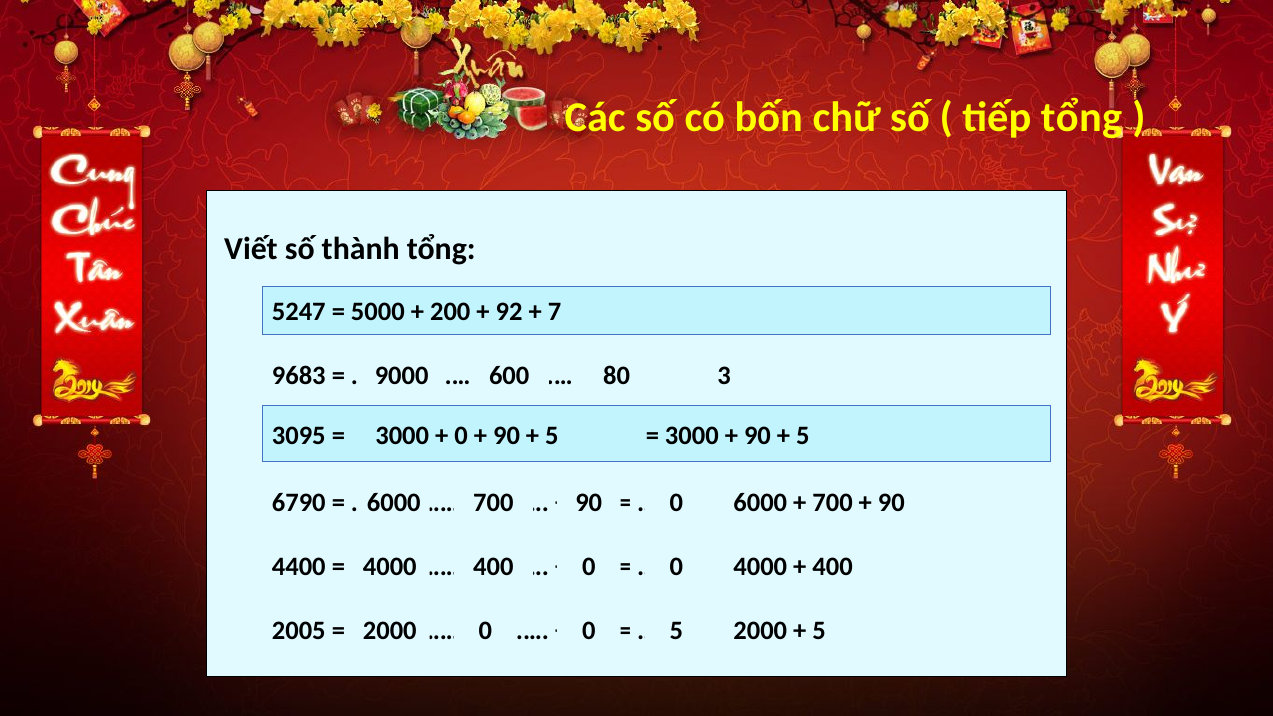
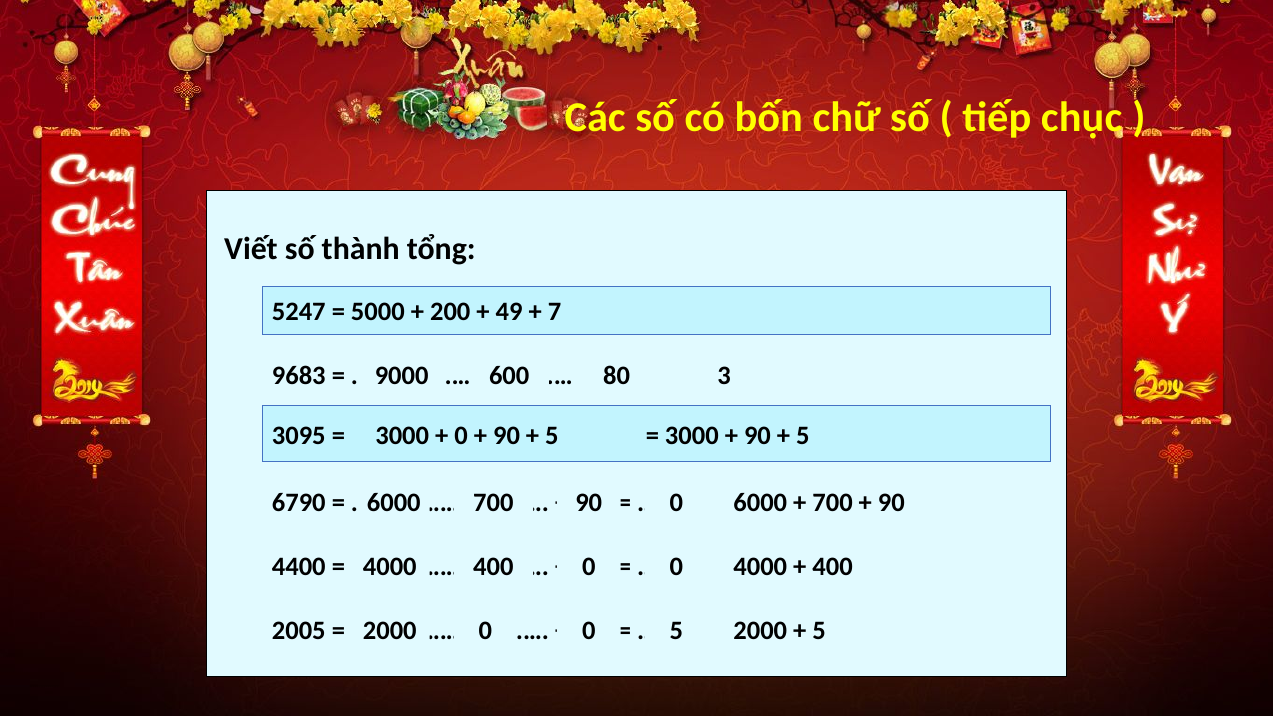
tiếp tổng: tổng -> chục (1082, 117)
92: 92 -> 49 (509, 312)
